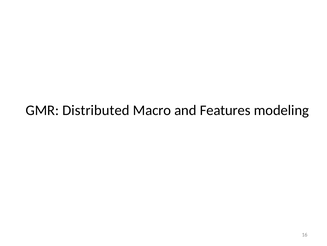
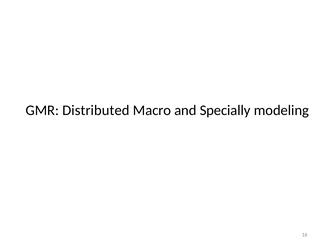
Features: Features -> Specially (225, 110)
